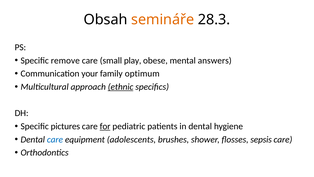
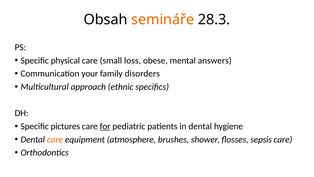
remove: remove -> physical (65, 60)
play: play -> loss (133, 60)
optimum: optimum -> disorders (142, 74)
ethnic underline: present -> none (121, 87)
care colour: blue -> orange (55, 139)
adolescents: adolescents -> atmosphere (131, 139)
